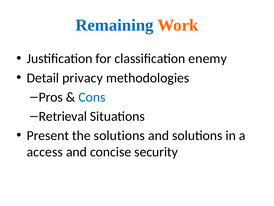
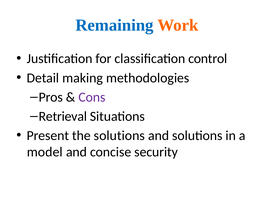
enemy: enemy -> control (208, 58)
privacy: privacy -> making (83, 78)
Cons colour: blue -> purple (92, 97)
access: access -> model (45, 152)
